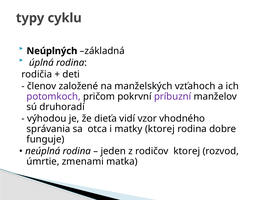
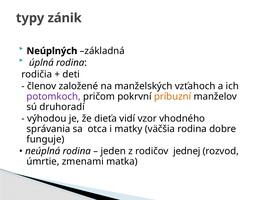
cyklu: cyklu -> zánik (65, 18)
príbuzní colour: purple -> orange (173, 96)
matky ktorej: ktorej -> väčšia (160, 129)
rodičov ktorej: ktorej -> jednej (187, 151)
